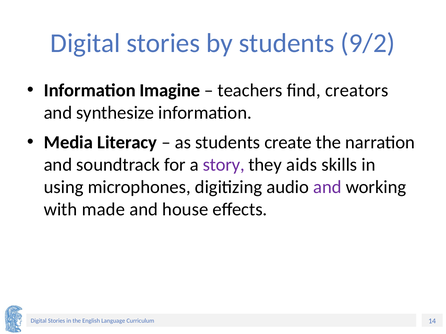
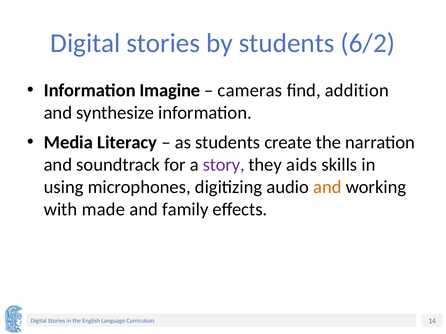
9/2: 9/2 -> 6/2 (368, 43)
teachers: teachers -> cameras (250, 91)
creators: creators -> addition (357, 91)
and colour: purple -> orange (327, 187)
house: house -> family (185, 210)
